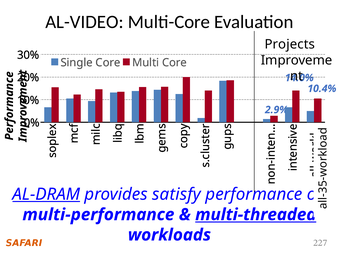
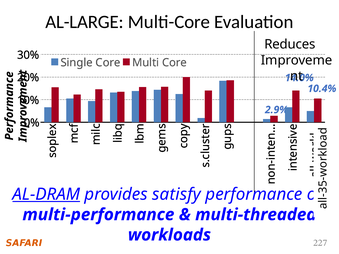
AL-VIDEO: AL-VIDEO -> AL-LARGE (85, 22)
Projects: Projects -> Reduces (290, 44)
multi-threaded underline: present -> none (256, 215)
